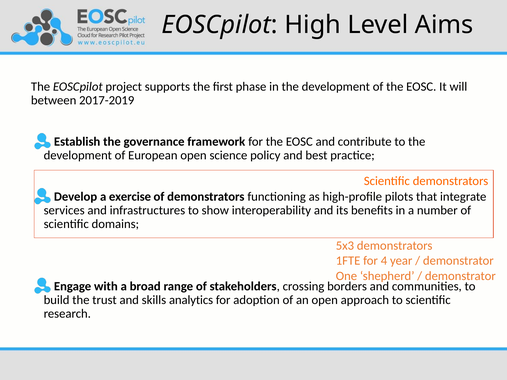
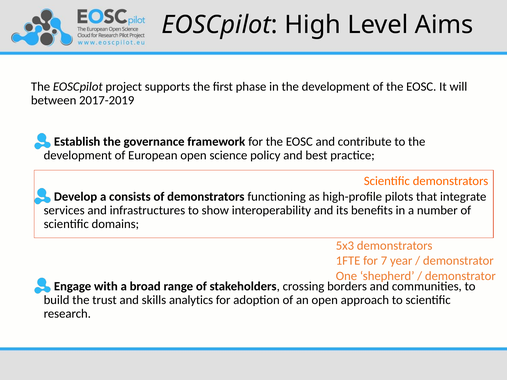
exercise: exercise -> consists (130, 197)
4: 4 -> 7 (384, 261)
